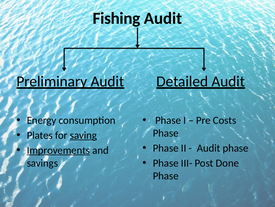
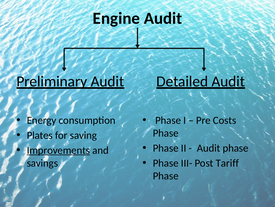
Fishing: Fishing -> Engine (116, 18)
saving underline: present -> none (83, 135)
Done: Done -> Tariff (227, 163)
